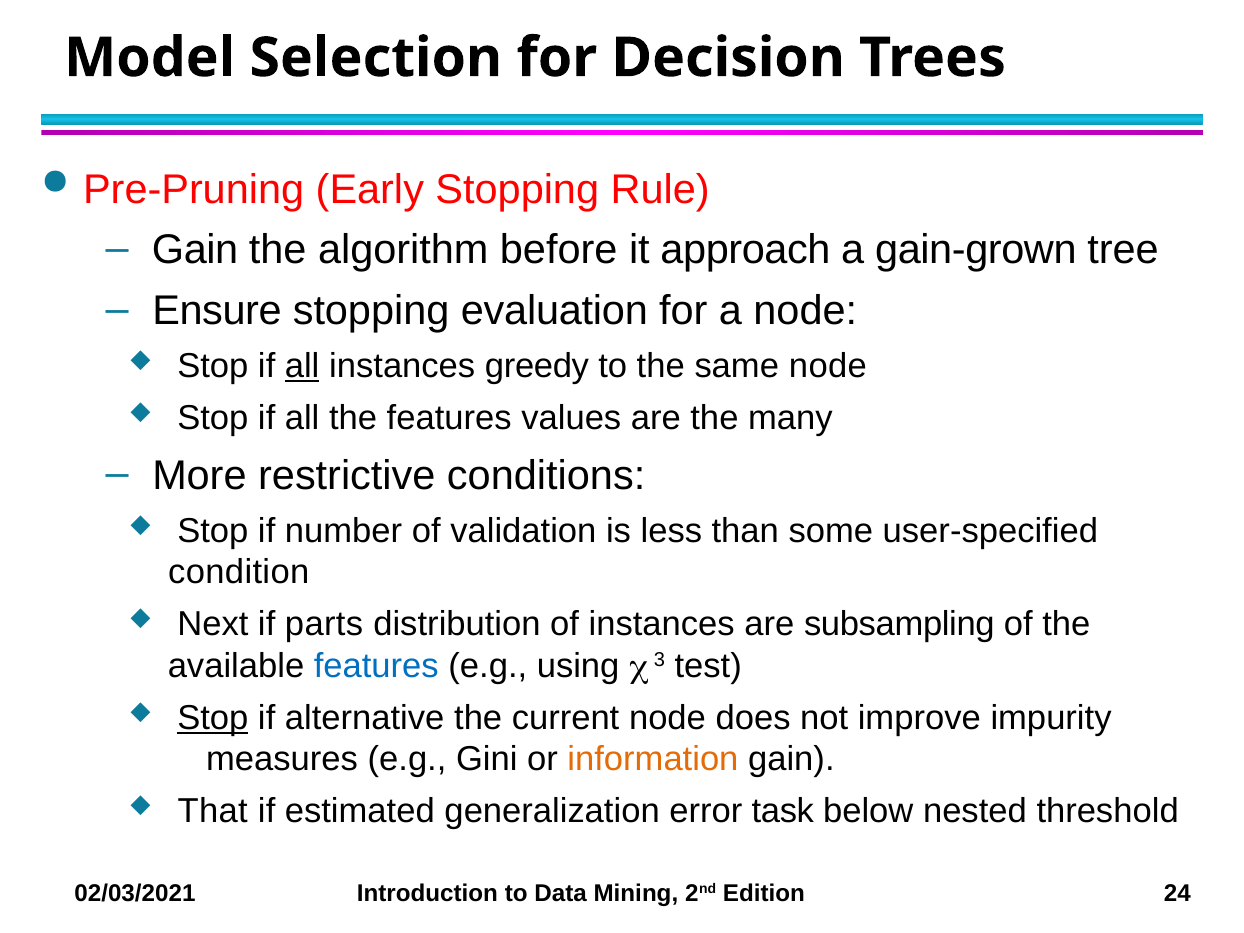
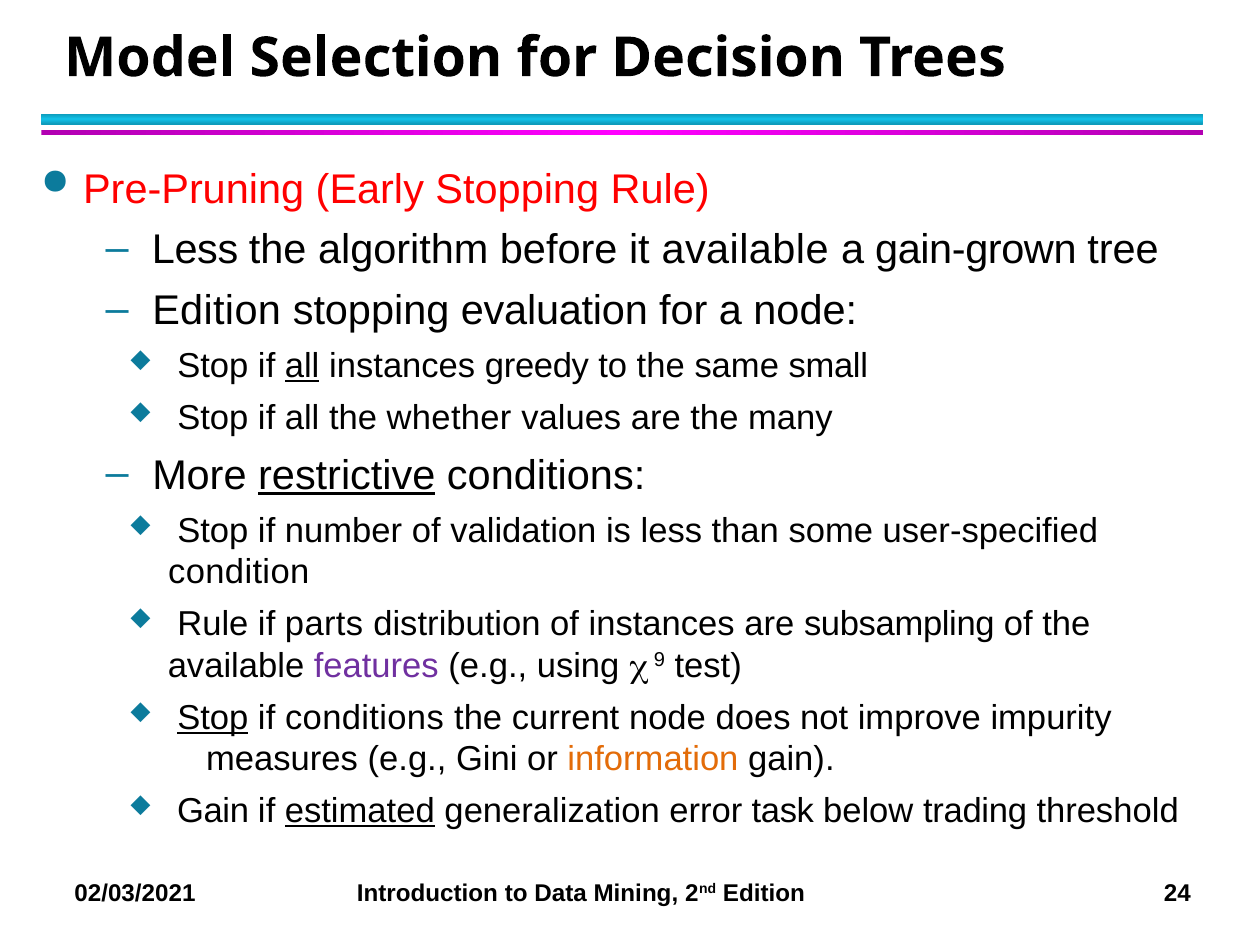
Gain: Gain -> Less (195, 250)
it approach: approach -> available (745, 250)
Ensure: Ensure -> Edition (217, 311)
same node: node -> small (828, 366)
the features: features -> whether (449, 418)
restrictive underline: none -> present (347, 476)
Next: Next -> Rule (213, 624)
features colour: blue -> purple (376, 666)
3: 3 -> 9 (659, 660)
if alternative: alternative -> conditions (364, 718)
That: That -> Gain (213, 811)
estimated underline: none -> present (360, 811)
nested: nested -> trading (975, 811)
